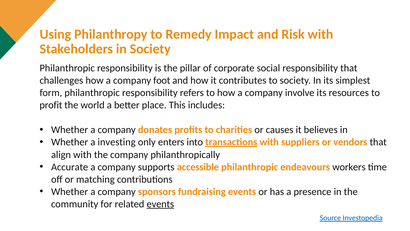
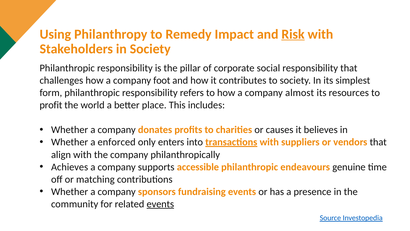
Risk underline: none -> present (293, 34)
involve: involve -> almost (300, 93)
investing: investing -> enforced (117, 142)
Accurate: Accurate -> Achieves (70, 167)
workers: workers -> genuine (349, 167)
